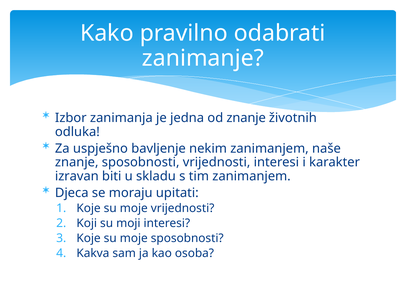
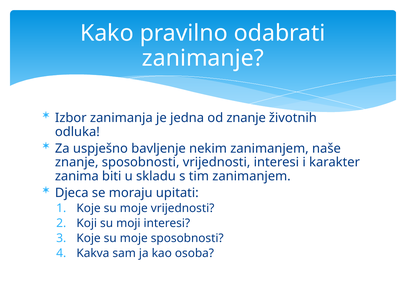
izravan: izravan -> zanima (77, 177)
